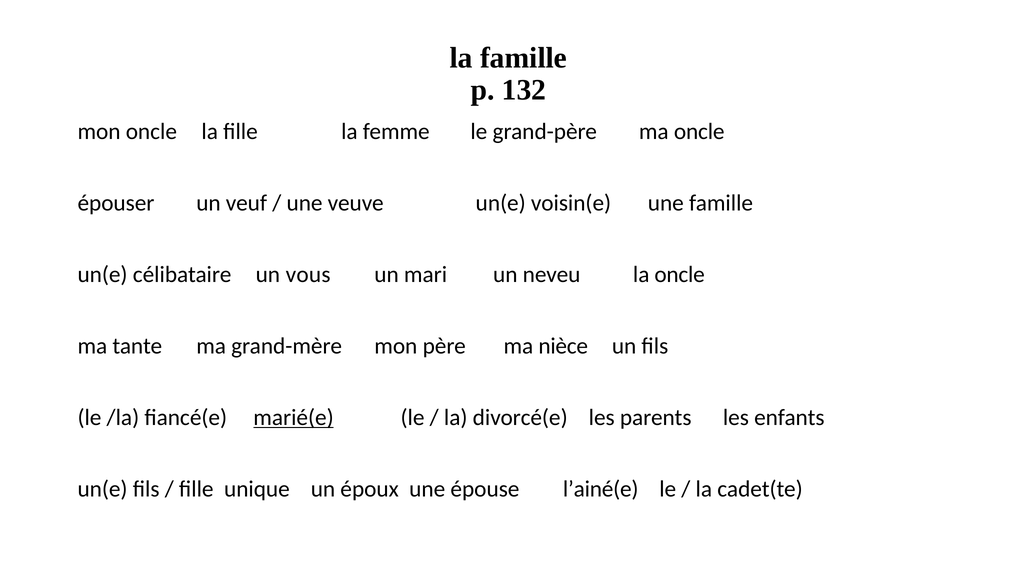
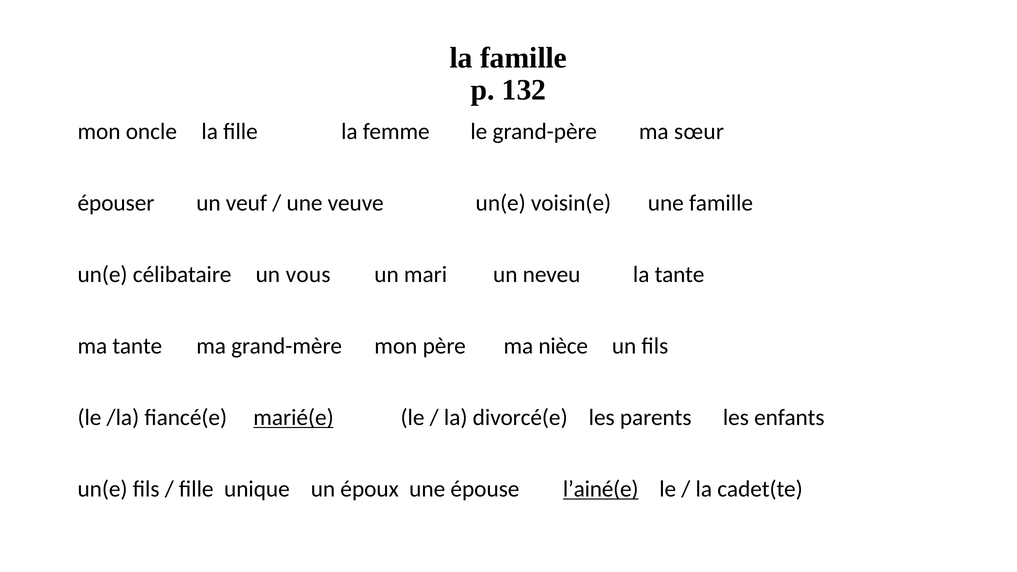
ma oncle: oncle -> sœur (699, 131)
la oncle: oncle -> tante (680, 274)
l’ainé(e underline: none -> present (601, 489)
